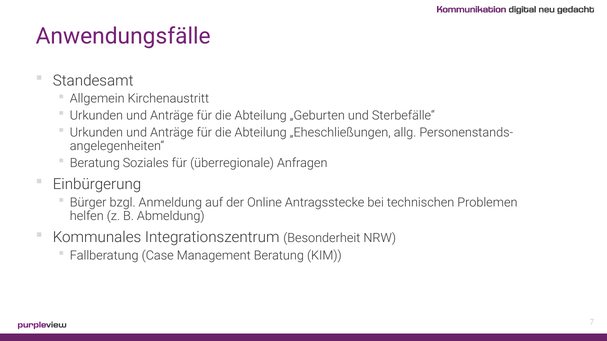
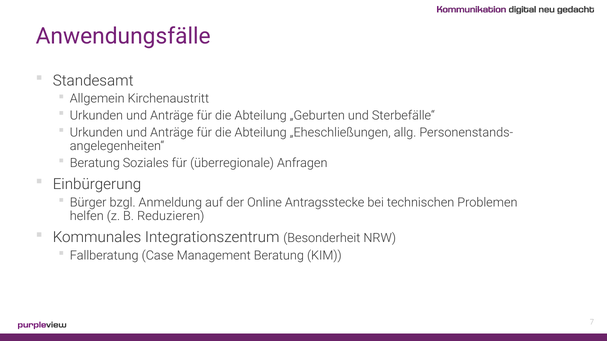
Abmeldung: Abmeldung -> Reduzieren (171, 216)
